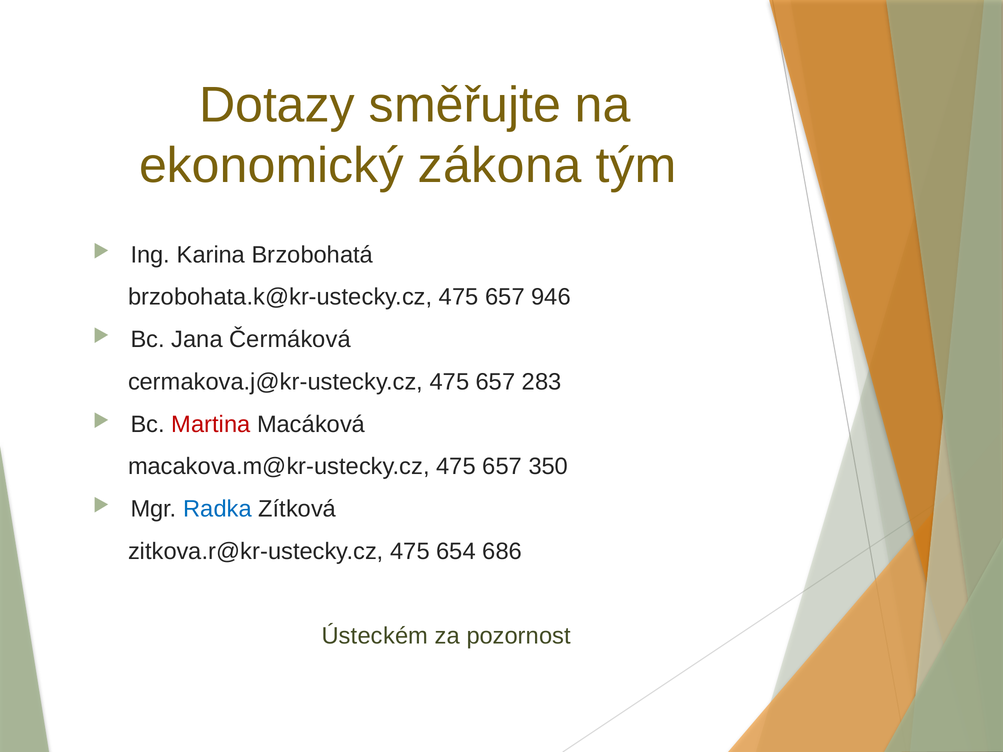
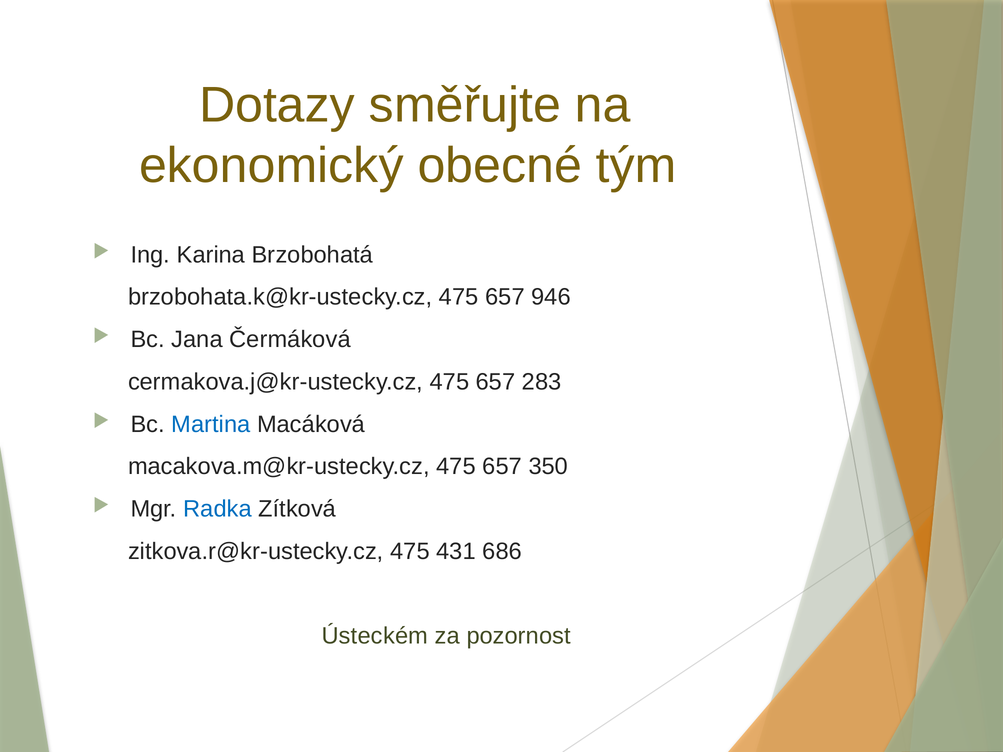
zákona: zákona -> obecné (500, 166)
Martina colour: red -> blue (211, 424)
654: 654 -> 431 (456, 551)
